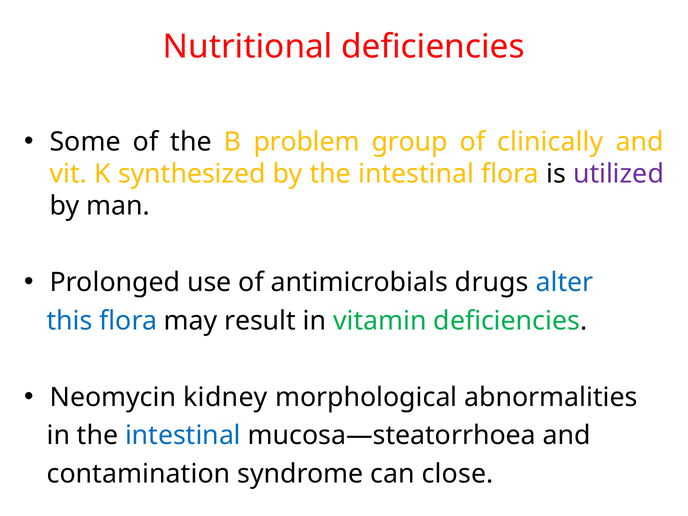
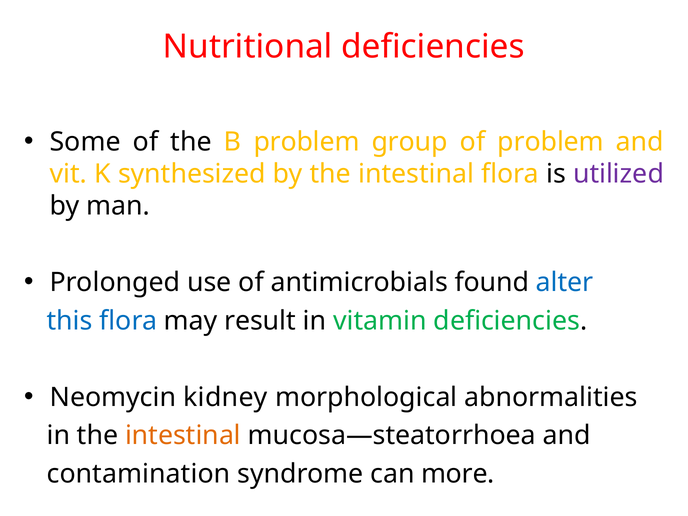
of clinically: clinically -> problem (551, 142)
drugs: drugs -> found (492, 283)
intestinal colour: blue -> orange (183, 435)
close: close -> more (458, 474)
